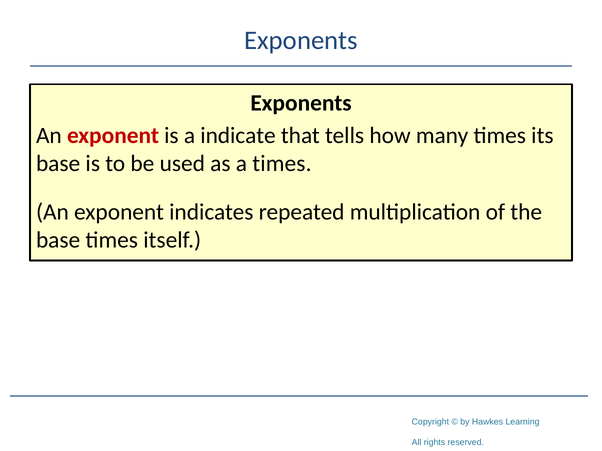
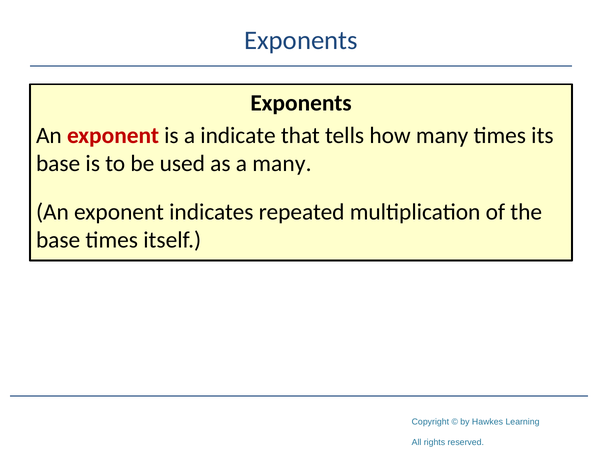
a times: times -> many (282, 164)
